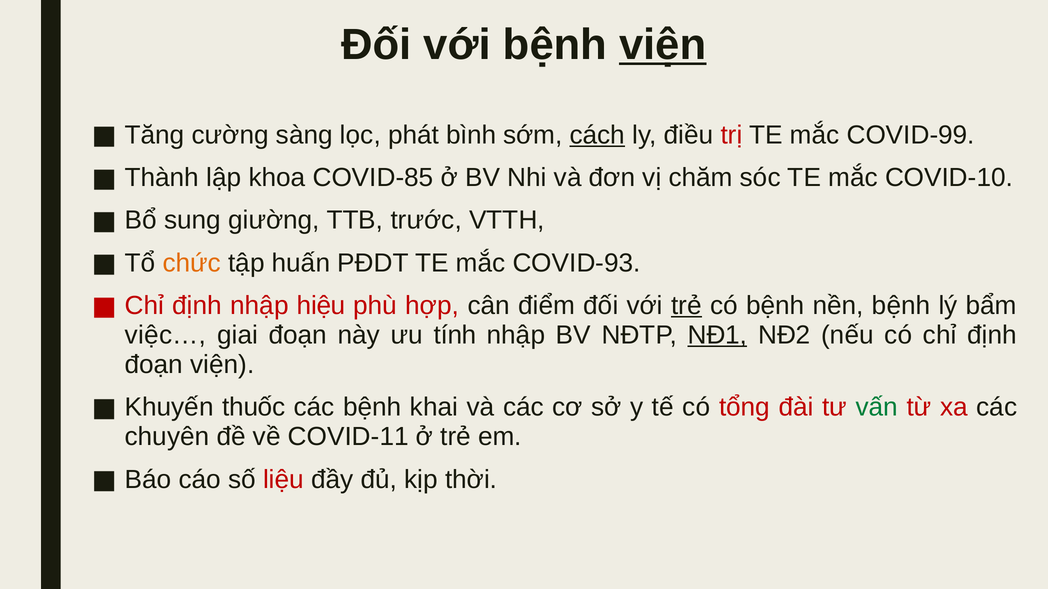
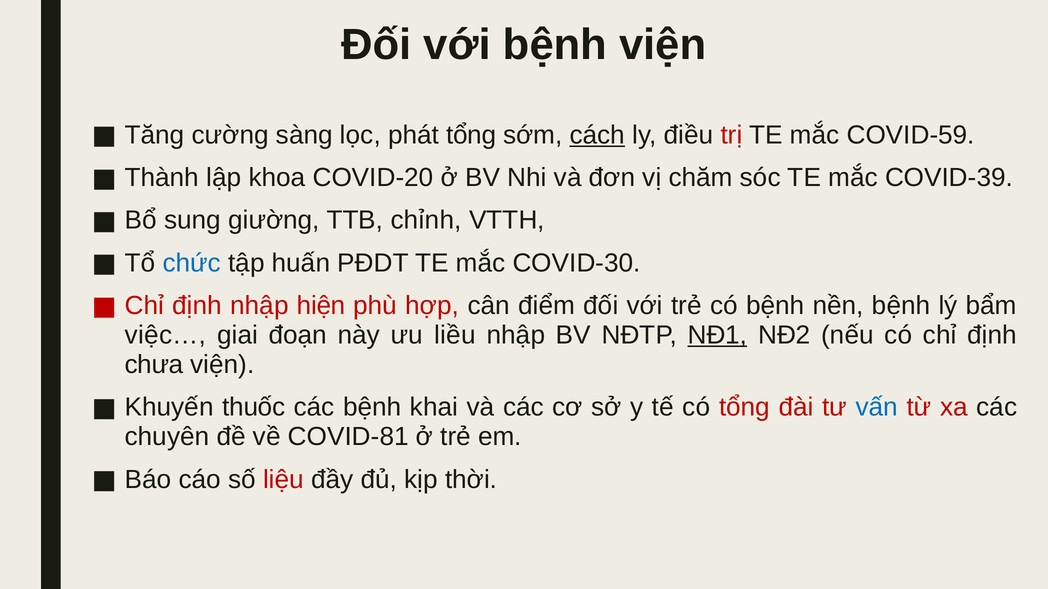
viện underline: present -> none (663, 45)
phát bình: bình -> tổng (471, 135)
COVID-99: COVID-99 -> COVID-59 (911, 135)
COVID-85: COVID-85 -> COVID-20 (373, 178)
COVID-10: COVID-10 -> COVID-39 (949, 178)
trước: trước -> chỉnh (426, 220)
chức colour: orange -> blue (192, 263)
COVID-93: COVID-93 -> COVID-30 (577, 263)
hiệu: hiệu -> hiện (321, 306)
trẻ underline: present -> none (686, 306)
tính: tính -> liều (455, 335)
đoạn: đoạn -> chưa (154, 365)
vấn colour: green -> blue (877, 408)
COVID-11: COVID-11 -> COVID-81 (348, 437)
